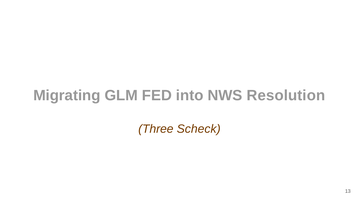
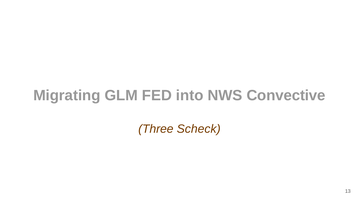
Resolution: Resolution -> Convective (286, 95)
